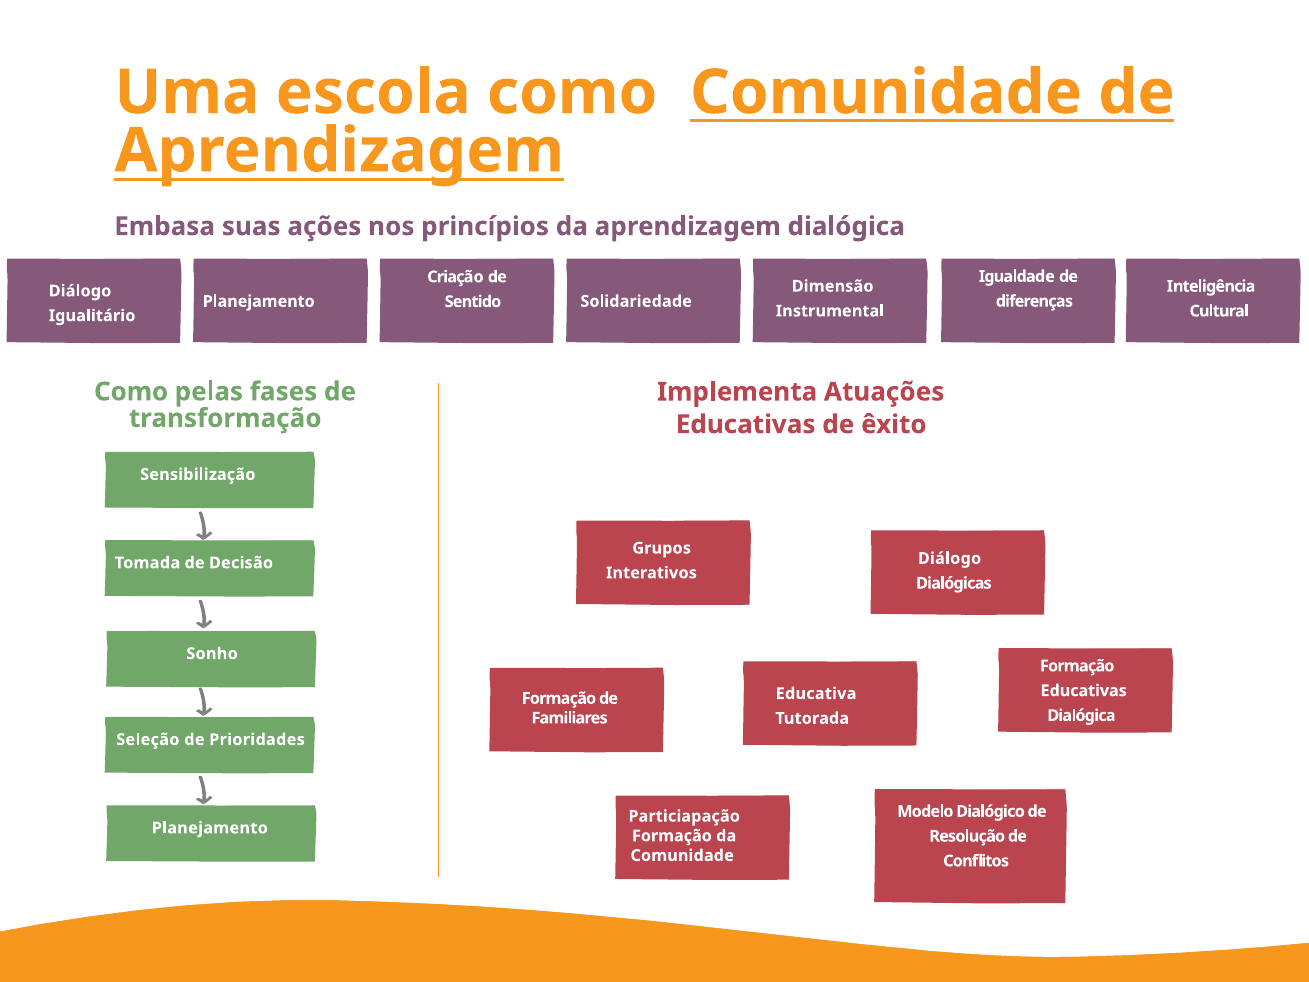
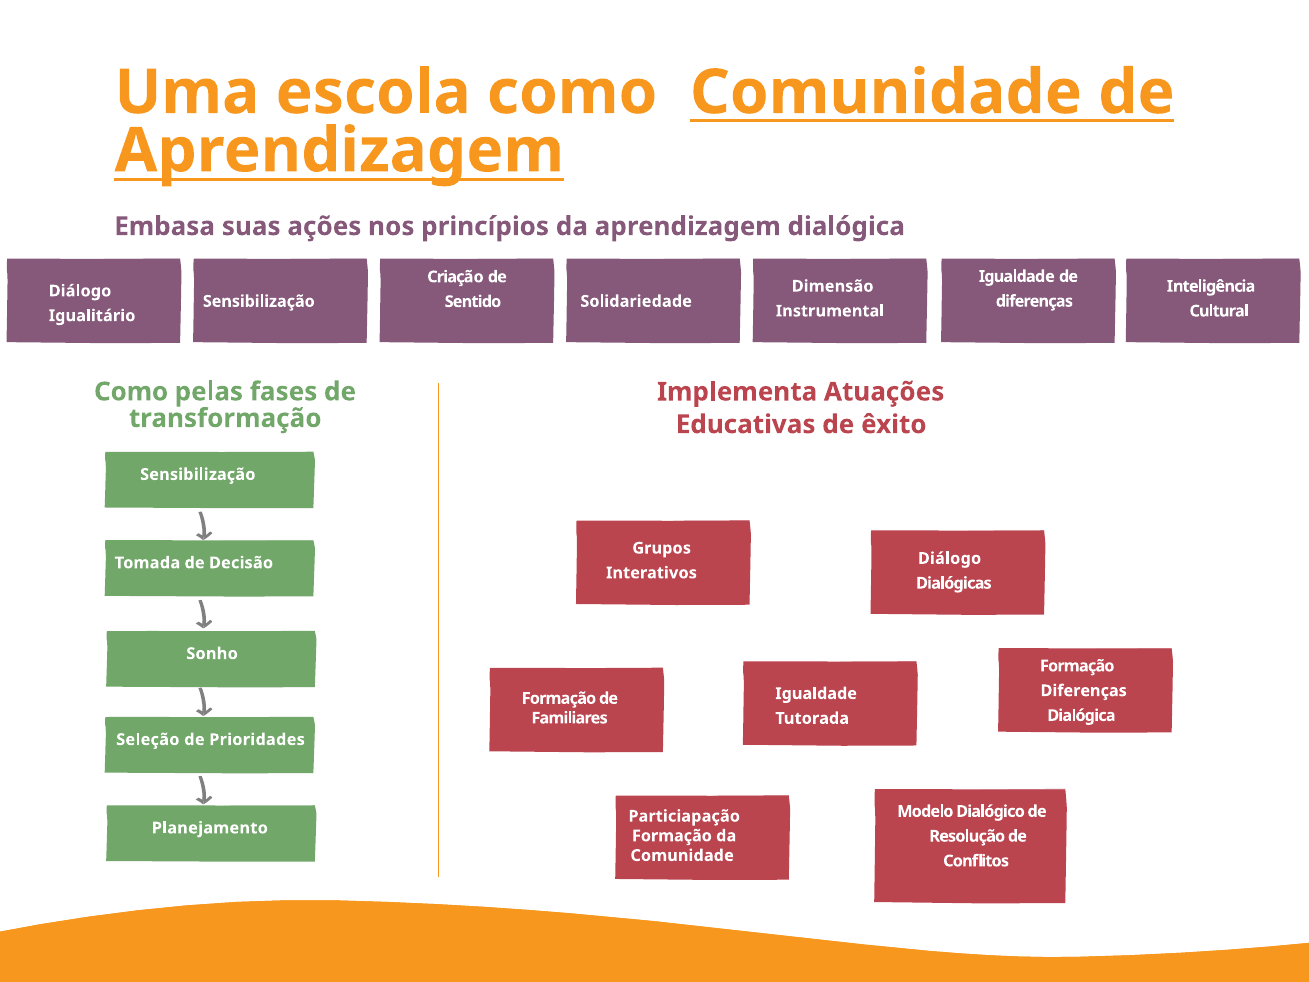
Planejamento: Planejamento -> Sensibilização (259, 301)
Educativas: Educativas -> Diferenças (1084, 691)
Educativa: Educativa -> Igualdade (816, 693)
